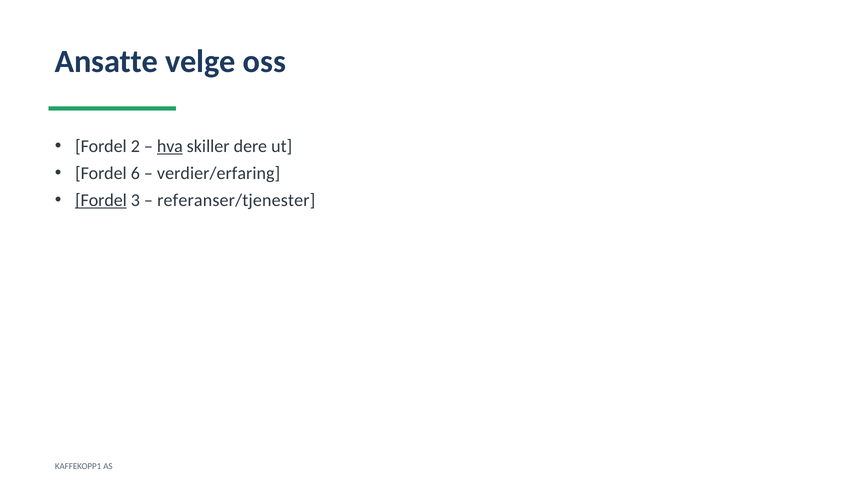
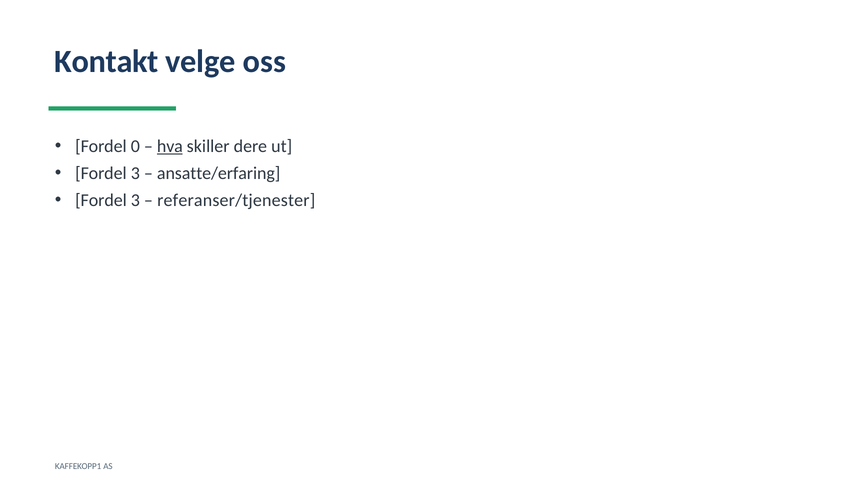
Ansatte: Ansatte -> Kontakt (106, 62)
2: 2 -> 0 (135, 146)
6: 6 -> 3 (135, 173)
verdier/erfaring: verdier/erfaring -> ansatte/erfaring (219, 173)
Fordel underline: present -> none (101, 200)
